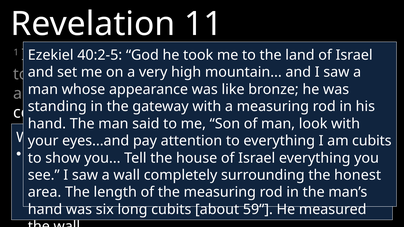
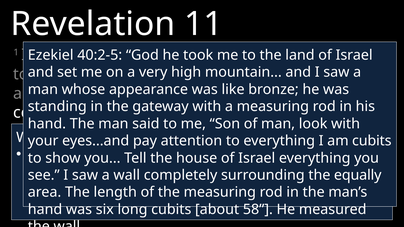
honest: honest -> equally (358, 175)
59: 59 -> 58 (258, 210)
